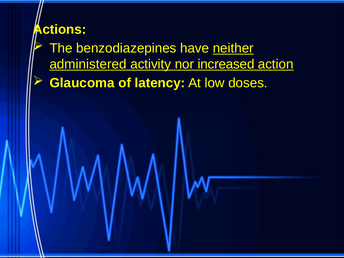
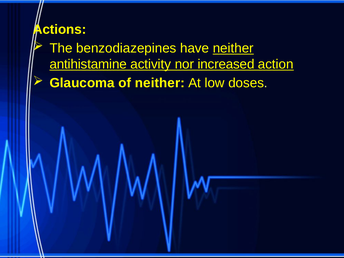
administered: administered -> antihistamine (88, 64)
of latency: latency -> neither (160, 83)
